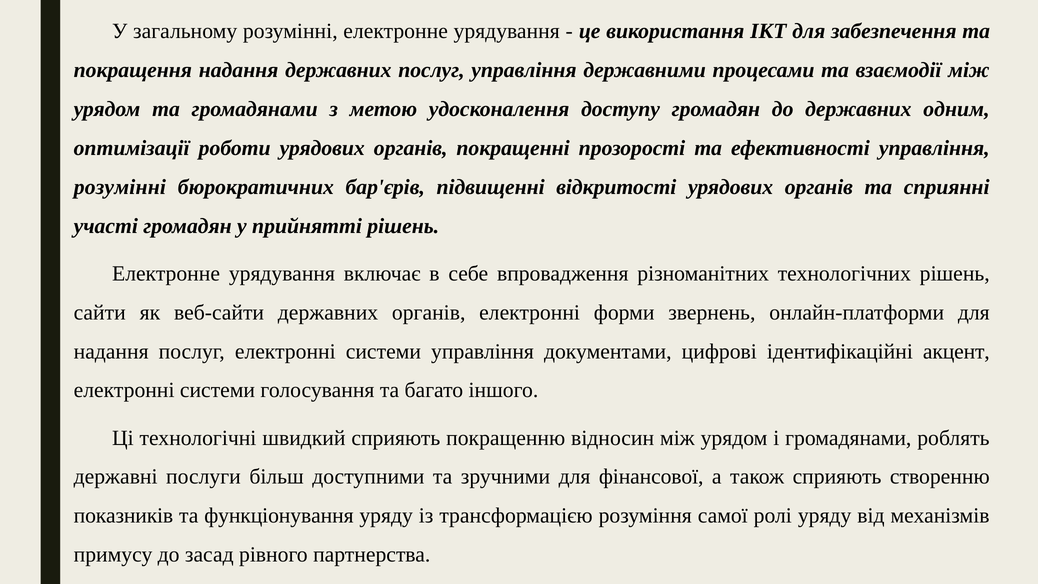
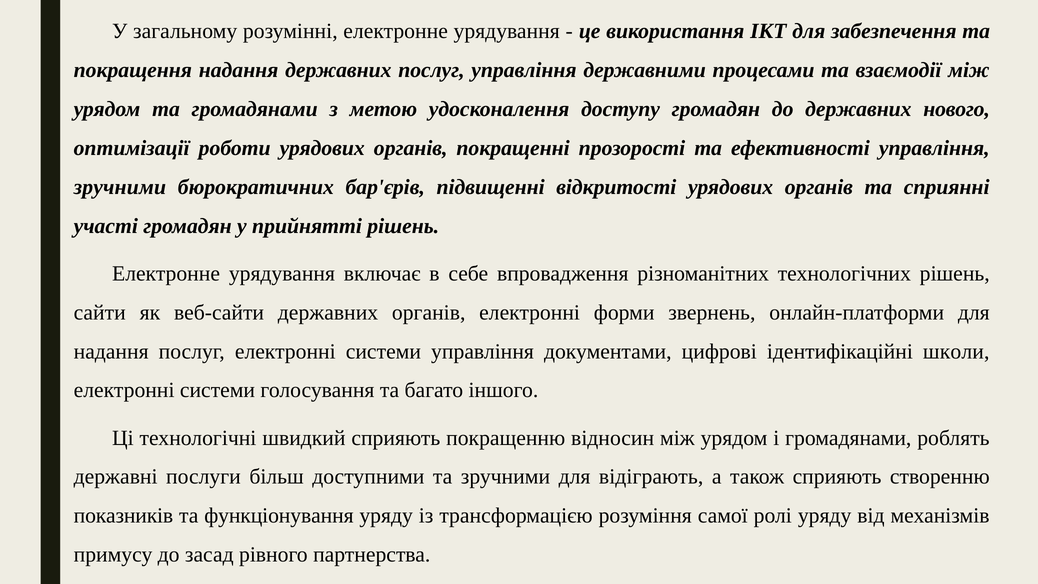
одним: одним -> нового (957, 109)
розумінні: розумінні -> зручними (120, 187)
акцент: акцент -> школи (956, 351)
фінансової: фінансової -> відіграють (651, 477)
